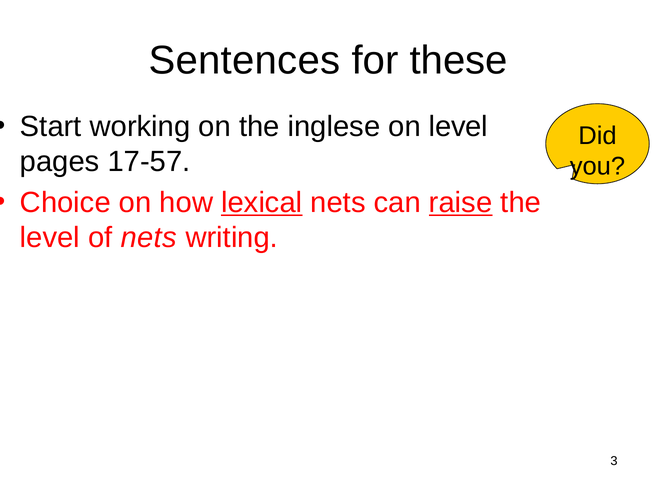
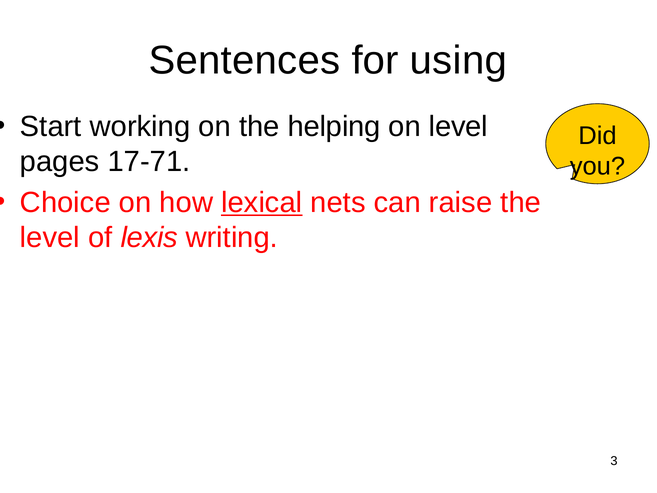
these: these -> using (459, 60)
inglese: inglese -> helping (334, 127)
17-57: 17-57 -> 17-71 (149, 162)
raise underline: present -> none (461, 202)
of nets: nets -> lexis (149, 238)
